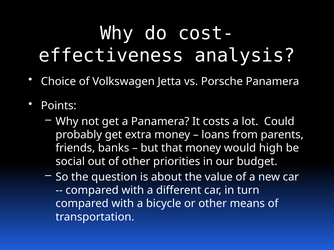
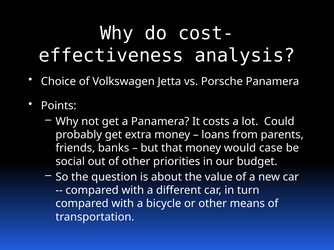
high: high -> case (271, 148)
